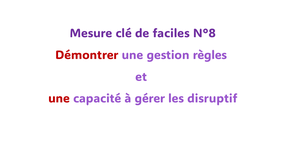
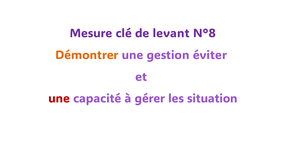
faciles: faciles -> levant (171, 34)
Démontrer colour: red -> orange (87, 55)
règles: règles -> éviter (210, 55)
disruptif: disruptif -> situation (212, 99)
